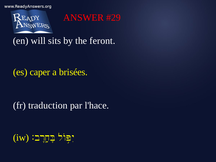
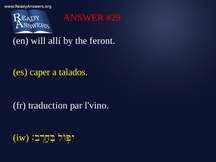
sits: sits -> allí (54, 41)
brisées: brisées -> talados (73, 72)
l'hace: l'hace -> l'vino (97, 105)
